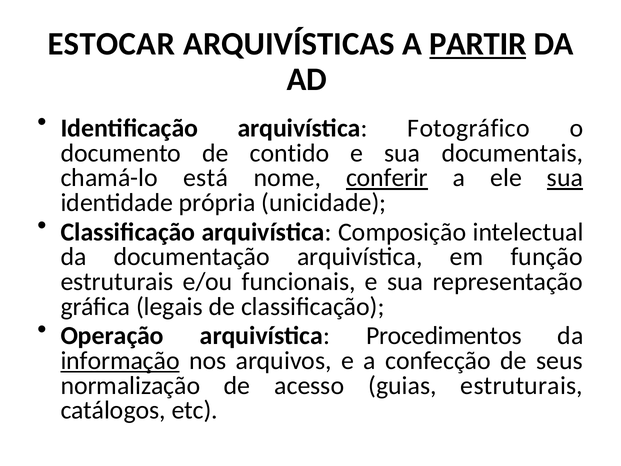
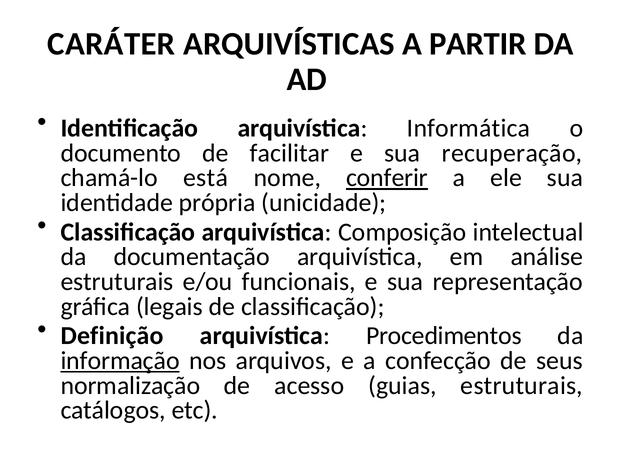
ESTOCAR: ESTOCAR -> CARÁTER (111, 44)
PARTIR underline: present -> none (478, 44)
Fotográfico: Fotográfico -> Informática (469, 128)
contido: contido -> facilitar (290, 153)
documentais: documentais -> recuperação (512, 153)
sua underline: present -> none (565, 178)
função: função -> análise (547, 257)
Operação: Operação -> Definição (112, 336)
